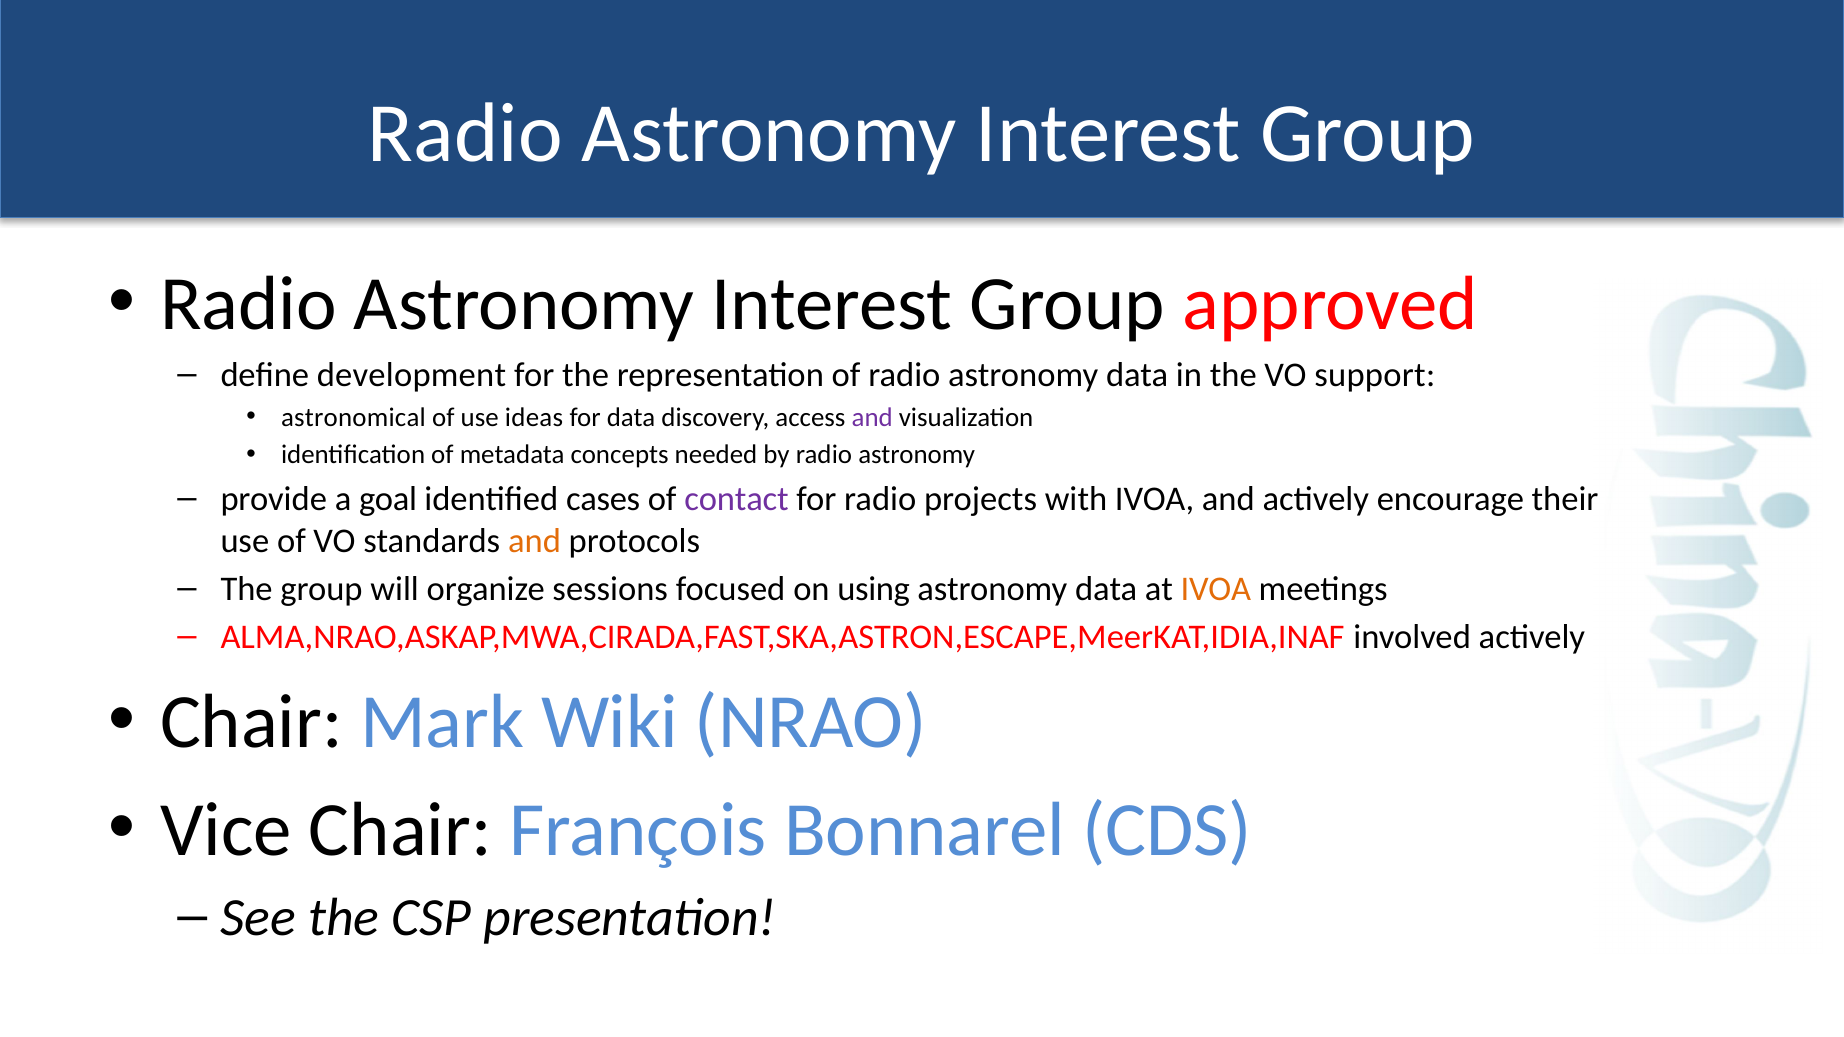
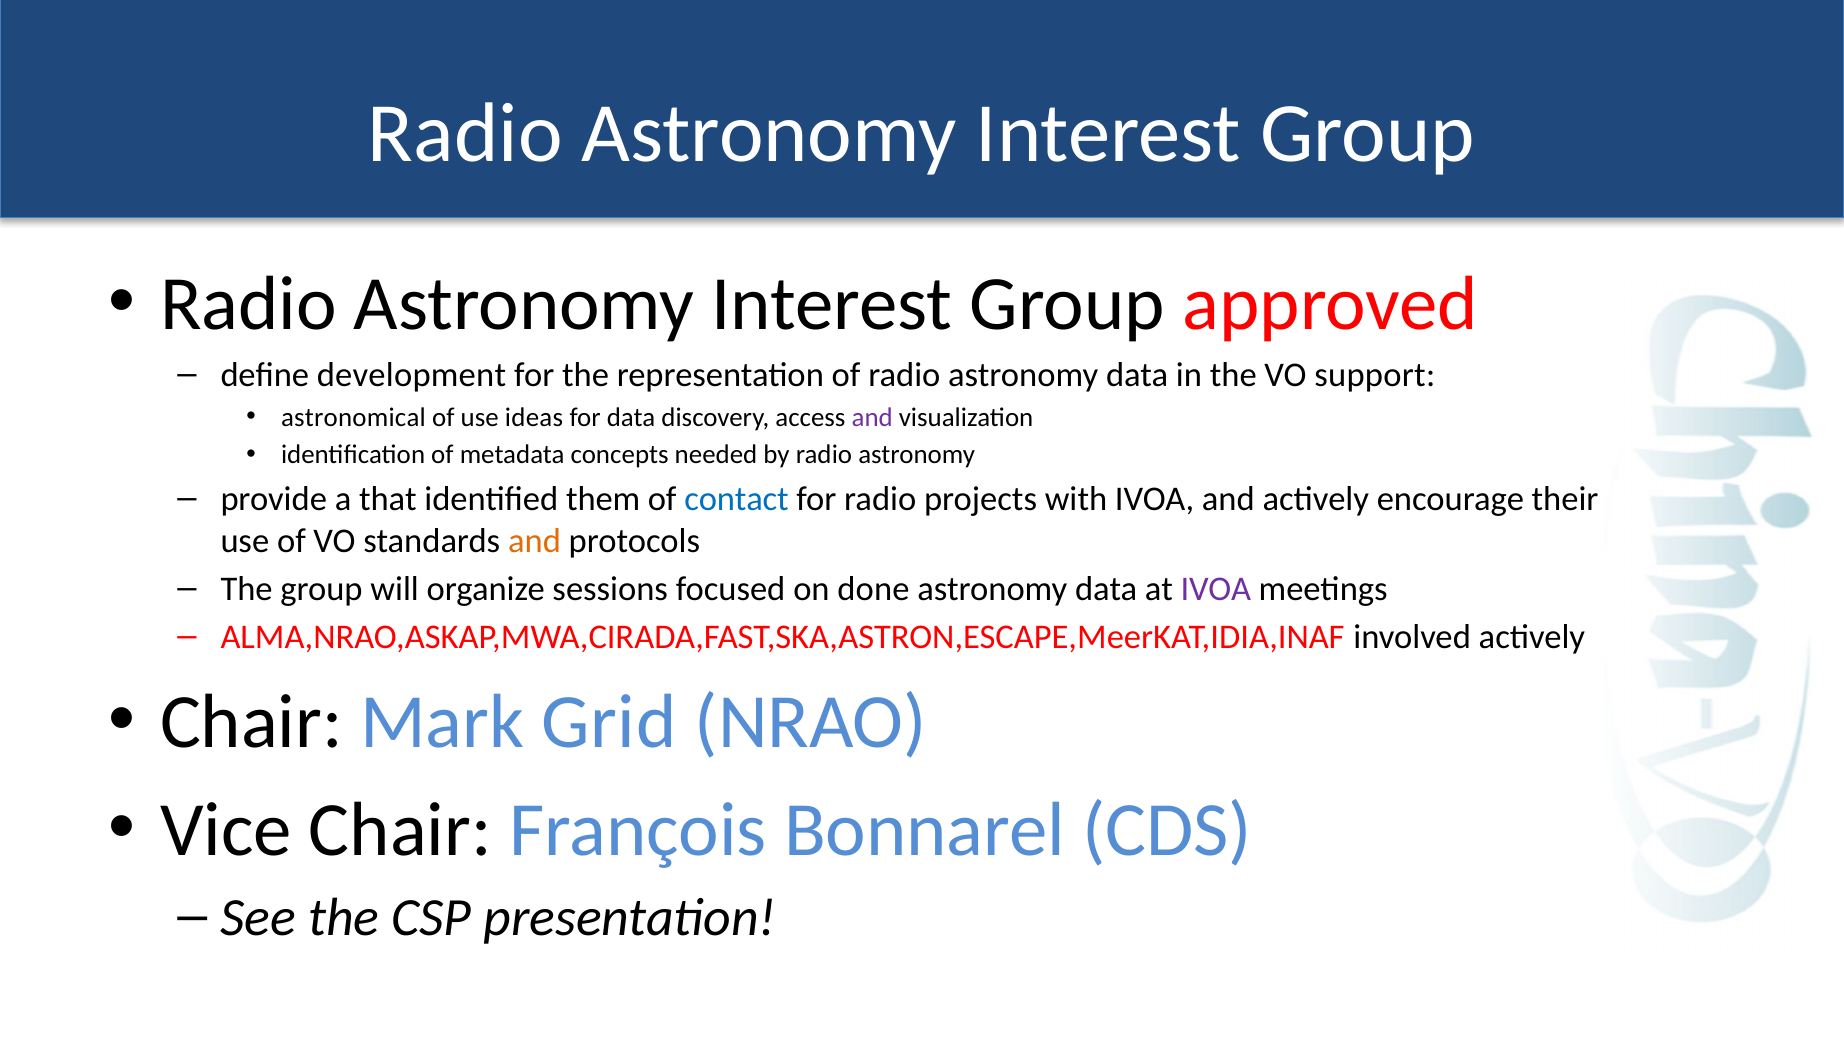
goal: goal -> that (388, 499)
cases: cases -> them (603, 499)
contact colour: purple -> blue (736, 499)
using: using -> done (873, 589)
IVOA colour: orange -> purple (1216, 589)
Wiki: Wiki -> Grid (609, 723)
